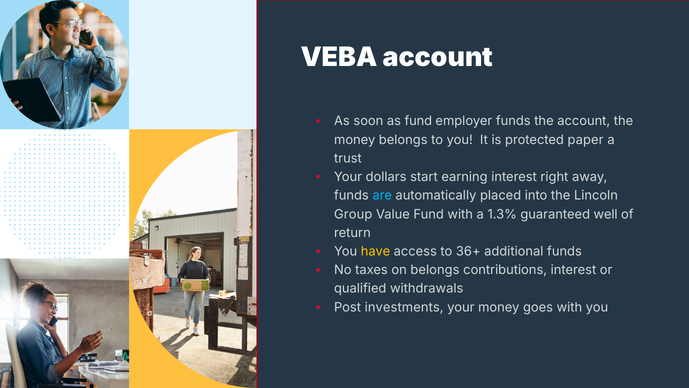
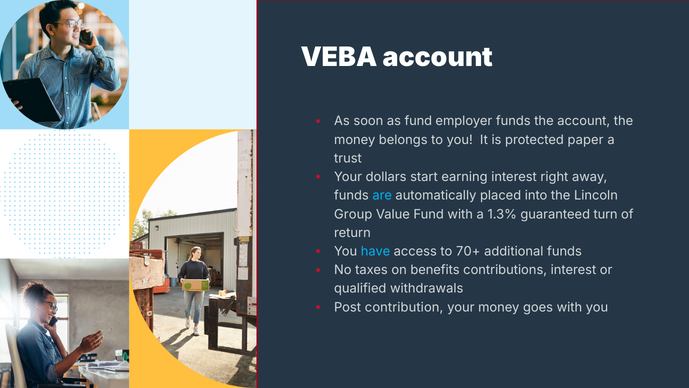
well: well -> turn (606, 214)
have colour: yellow -> light blue (376, 251)
36+: 36+ -> 70+ (468, 251)
on belongs: belongs -> benefits (435, 270)
investments: investments -> contribution (404, 307)
